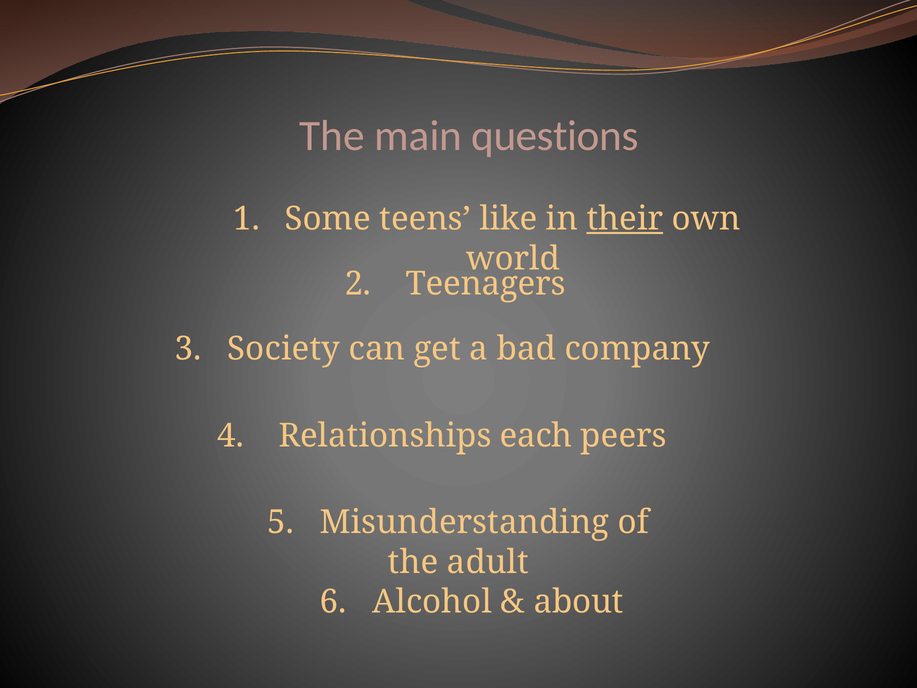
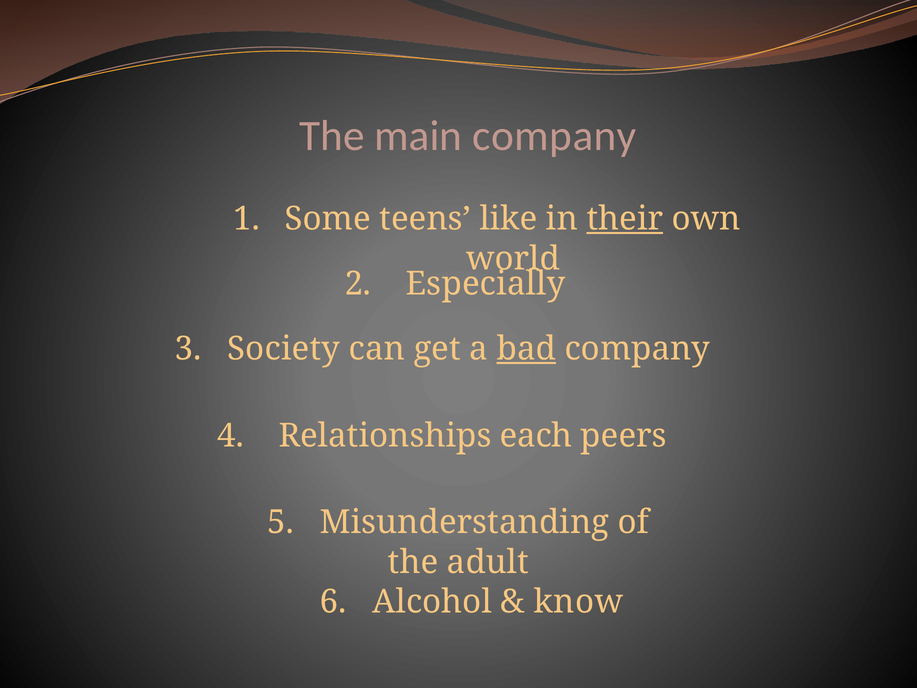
main questions: questions -> company (554, 136)
Teenagers: Teenagers -> Especially (486, 284)
bad underline: none -> present (526, 349)
about: about -> know (578, 602)
